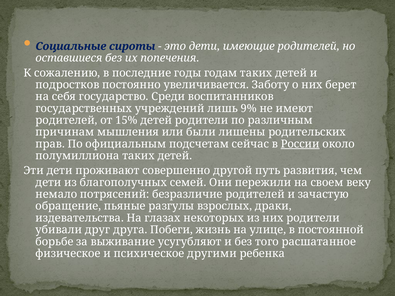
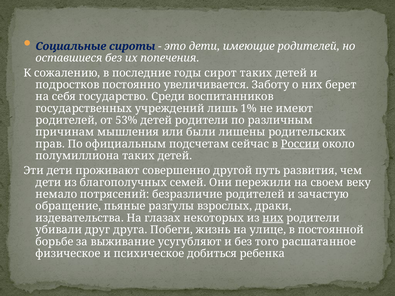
годам: годам -> сирот (221, 73)
9%: 9% -> 1% (249, 109)
15%: 15% -> 53% (126, 120)
них underline: none -> present (273, 218)
другими: другими -> добиться (212, 254)
